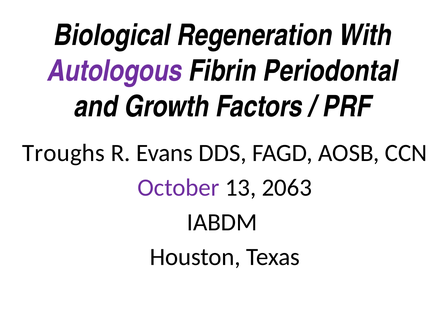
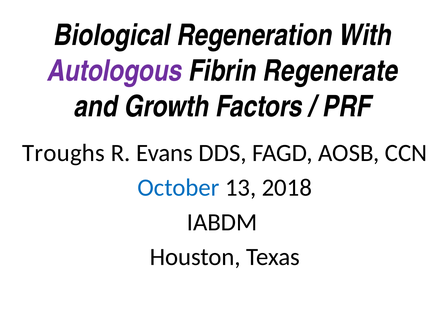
Periodontal: Periodontal -> Regenerate (331, 71)
October colour: purple -> blue (179, 187)
2063: 2063 -> 2018 (287, 187)
